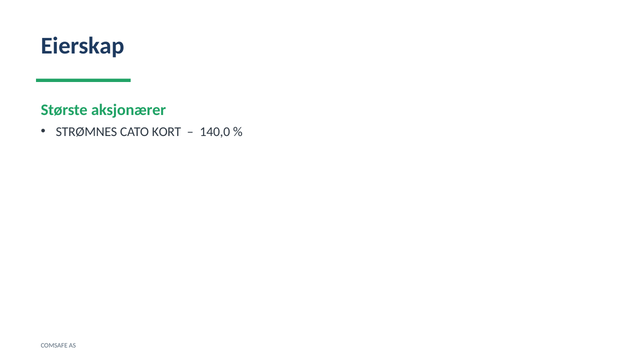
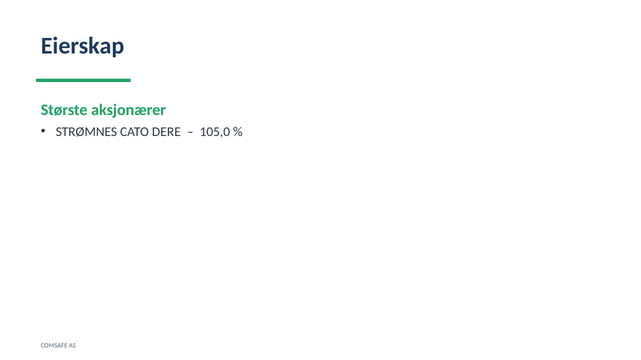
KORT: KORT -> DERE (166, 132)
140,0: 140,0 -> 105,0 (215, 132)
